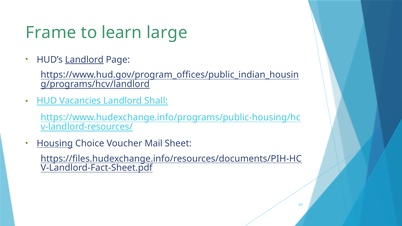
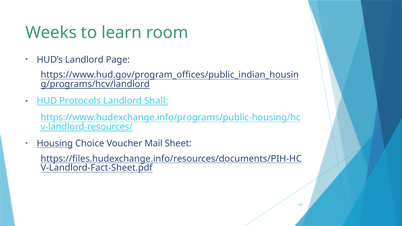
Frame: Frame -> Weeks (51, 33)
large: large -> room (167, 33)
Landlord underline: present -> none (84, 60)
Vacancies: Vacancies -> Protocols (80, 101)
